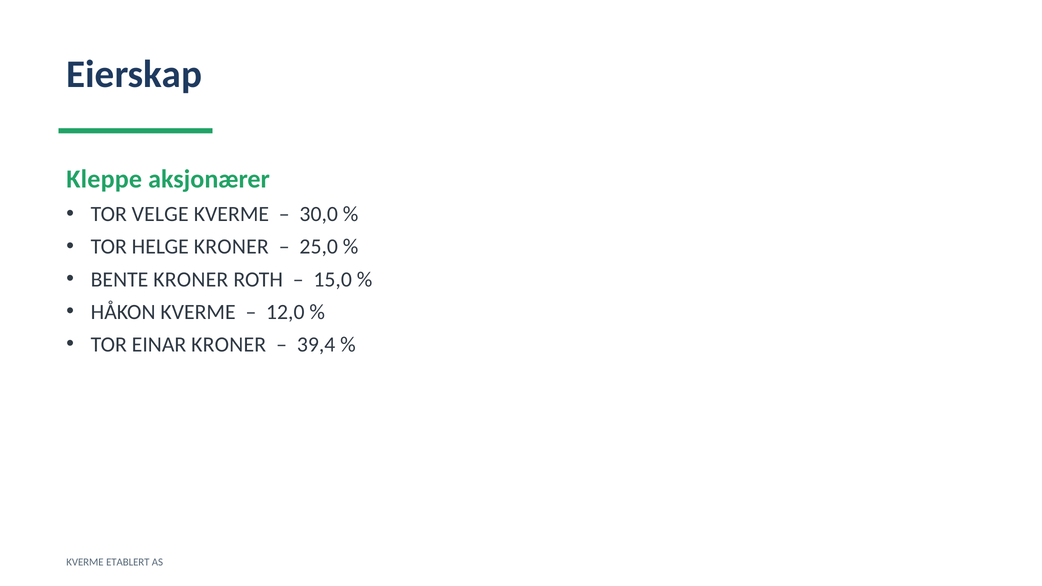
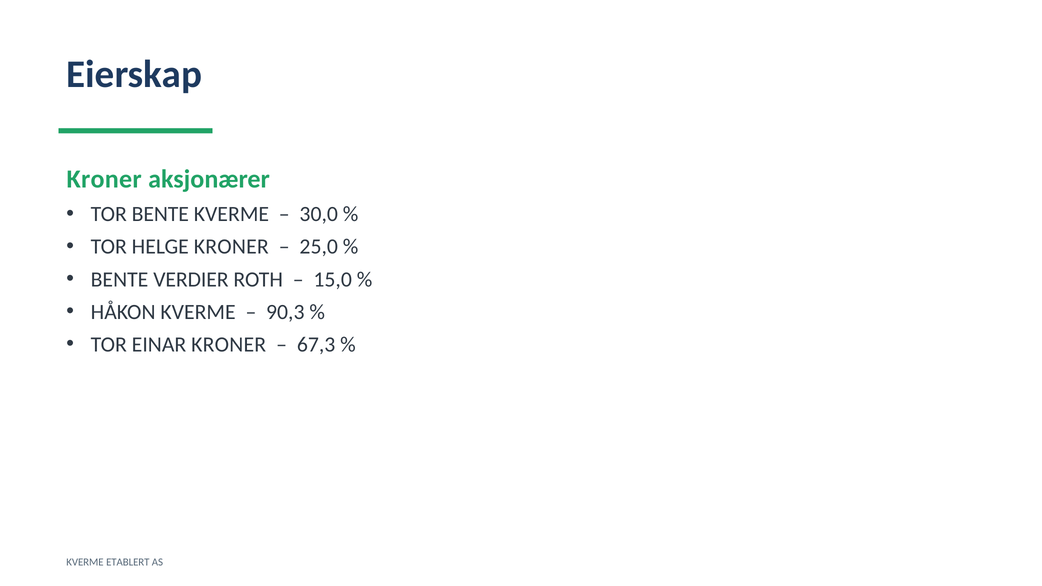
Kleppe: Kleppe -> Kroner (104, 179)
TOR VELGE: VELGE -> BENTE (160, 214)
BENTE KRONER: KRONER -> VERDIER (191, 279)
12,0: 12,0 -> 90,3 (285, 312)
39,4: 39,4 -> 67,3 (316, 345)
